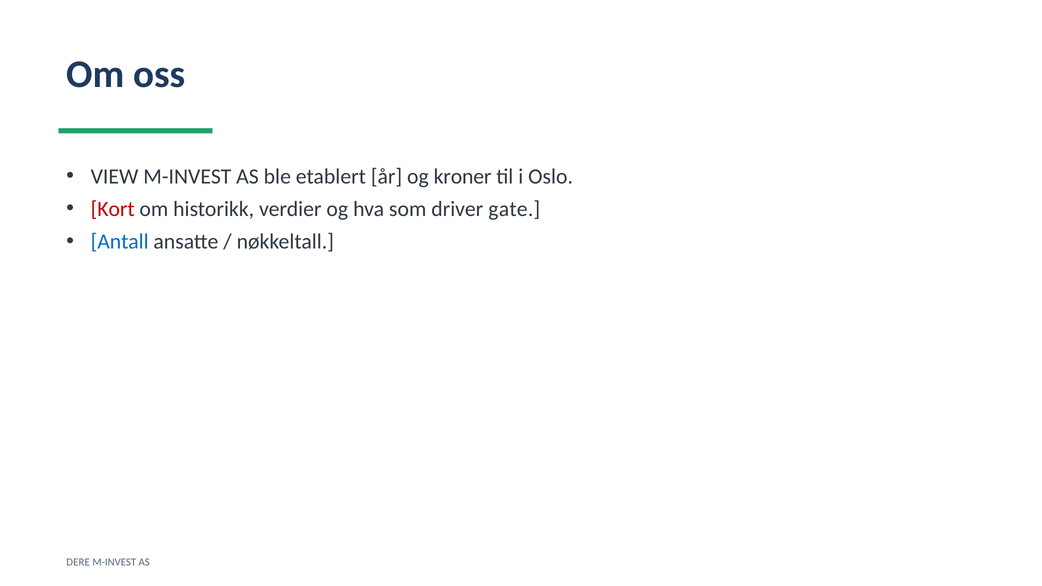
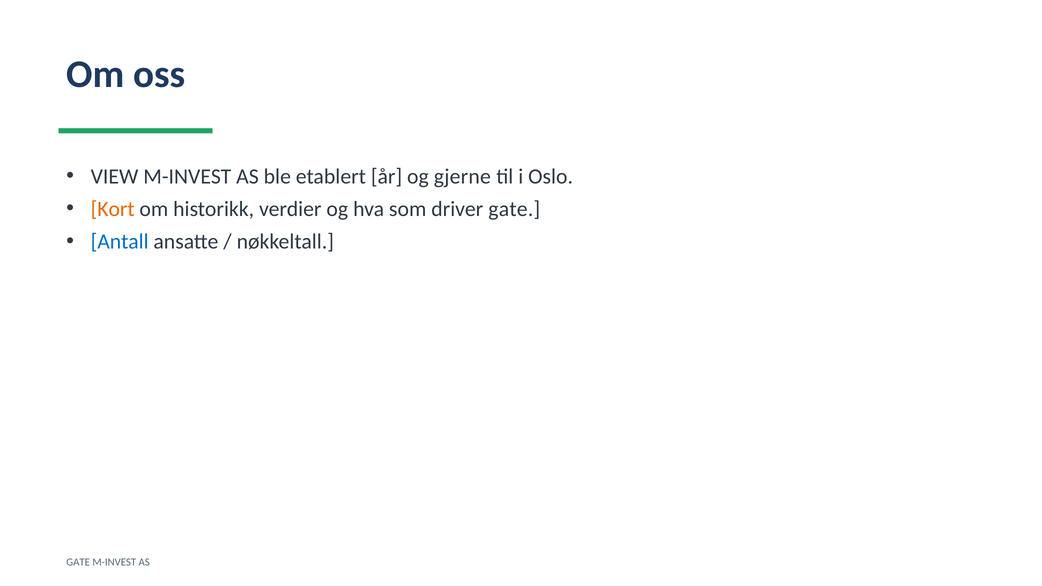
kroner: kroner -> gjerne (462, 176)
Kort colour: red -> orange (113, 209)
DERE: DERE -> GATE (78, 562)
